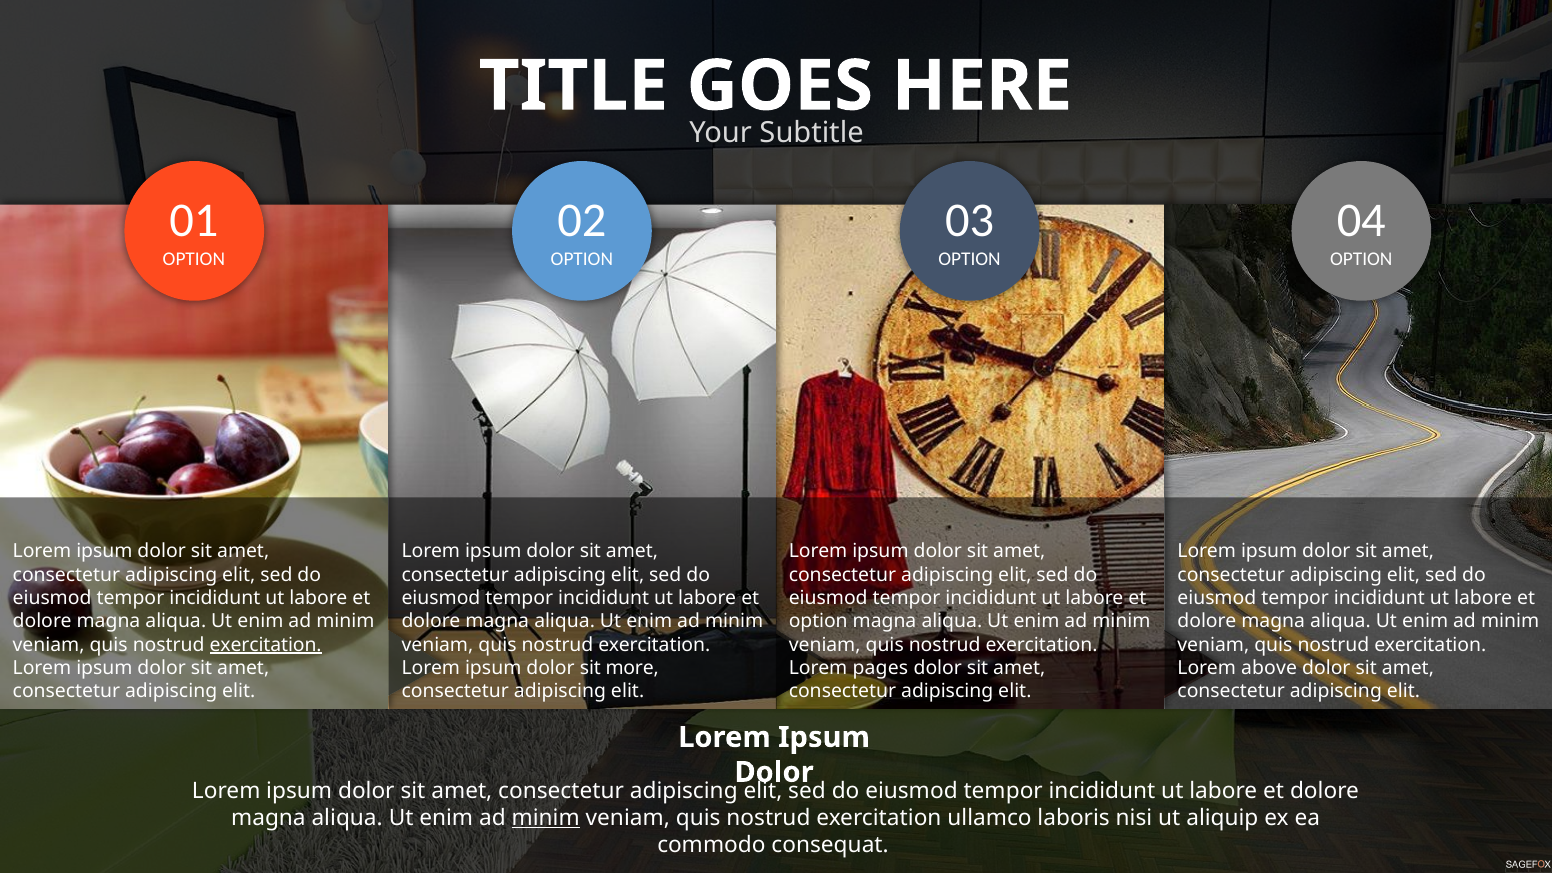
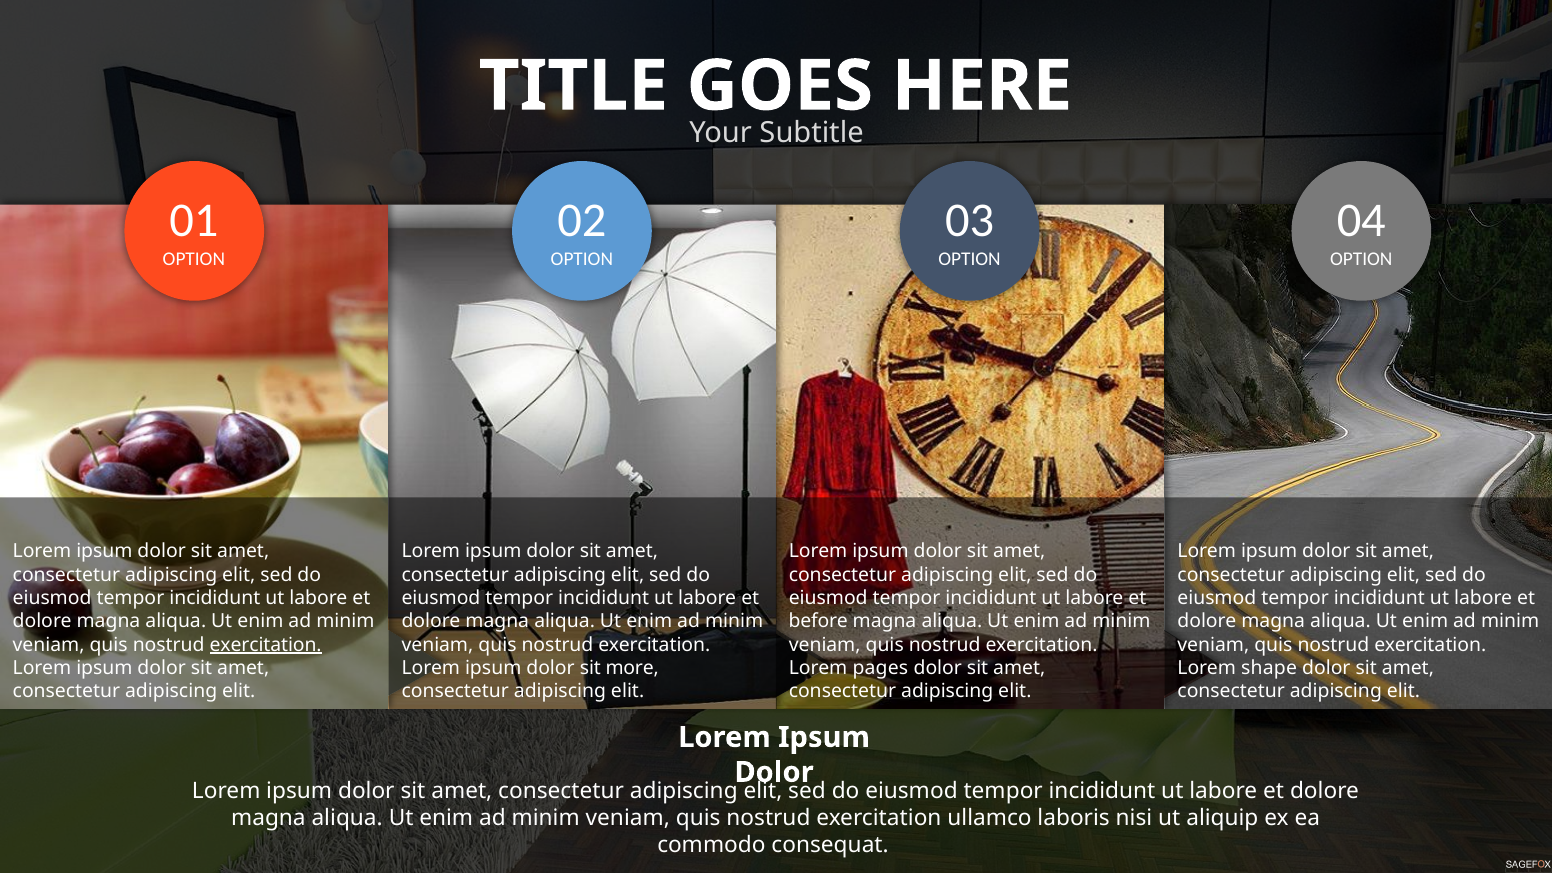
option: option -> before (818, 621)
above: above -> shape (1269, 668)
minim underline: present -> none (546, 818)
